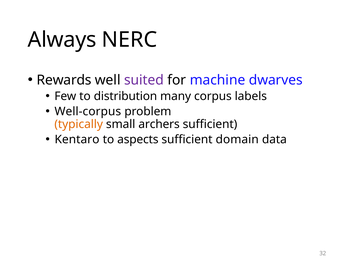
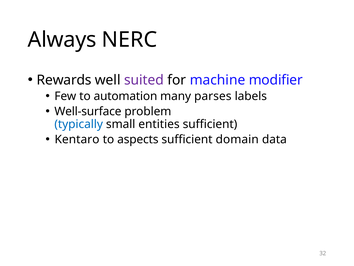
dwarves: dwarves -> modifier (276, 80)
distribution: distribution -> automation (125, 96)
corpus: corpus -> parses (213, 96)
Well-corpus: Well-corpus -> Well-surface (88, 111)
typically colour: orange -> blue (79, 124)
archers: archers -> entities (159, 124)
